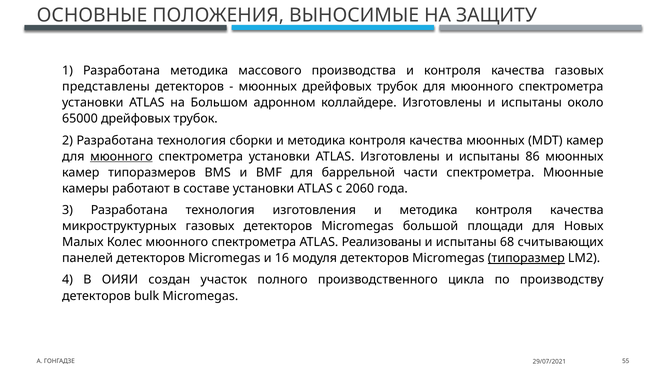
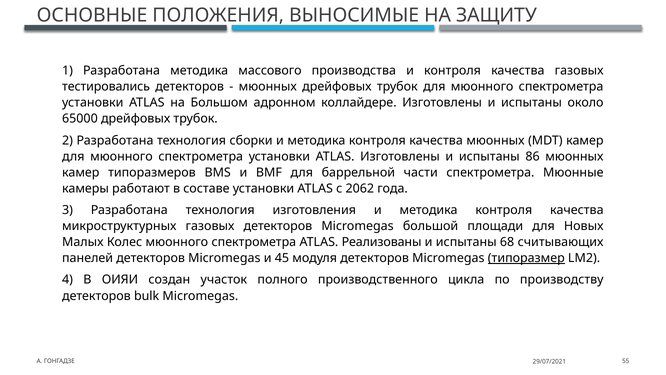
представлены: представлены -> тестировались (106, 87)
мюонного underline: present -> none (121, 156)
2060: 2060 -> 2062 (360, 188)
16: 16 -> 45 (282, 258)
